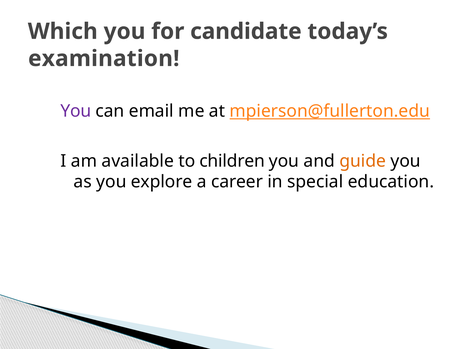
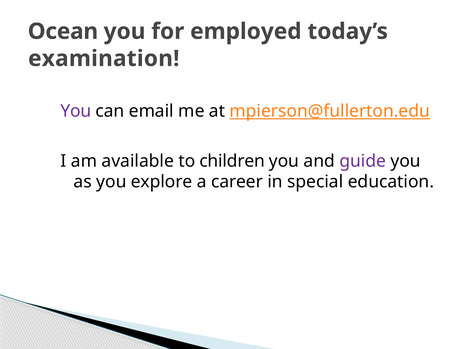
Which: Which -> Ocean (63, 31)
candidate: candidate -> employed (246, 31)
guide colour: orange -> purple (363, 161)
